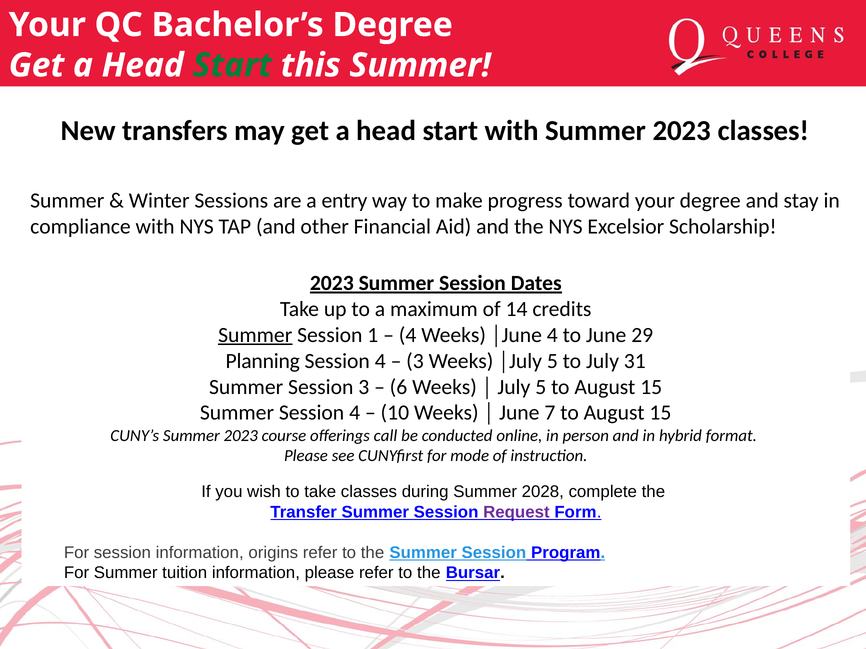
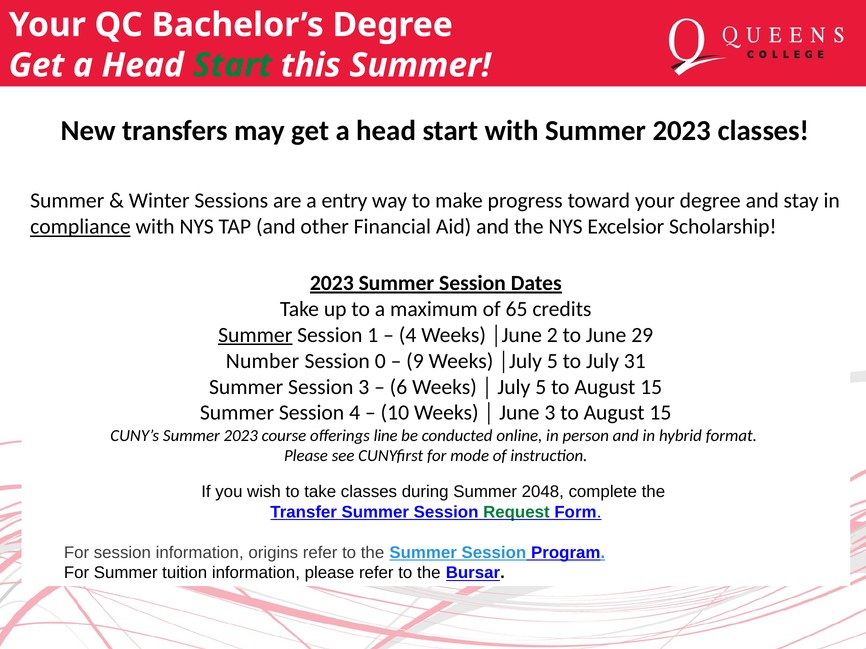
compliance underline: none -> present (80, 227)
14: 14 -> 65 (517, 309)
│June 4: 4 -> 2 (552, 335)
Planning: Planning -> Number (263, 361)
4: 4 -> 0 (380, 361)
3: 3 -> 9 (415, 361)
June 7: 7 -> 3 (550, 413)
call: call -> line (386, 436)
2028: 2028 -> 2048 (543, 492)
Request colour: purple -> green (516, 513)
